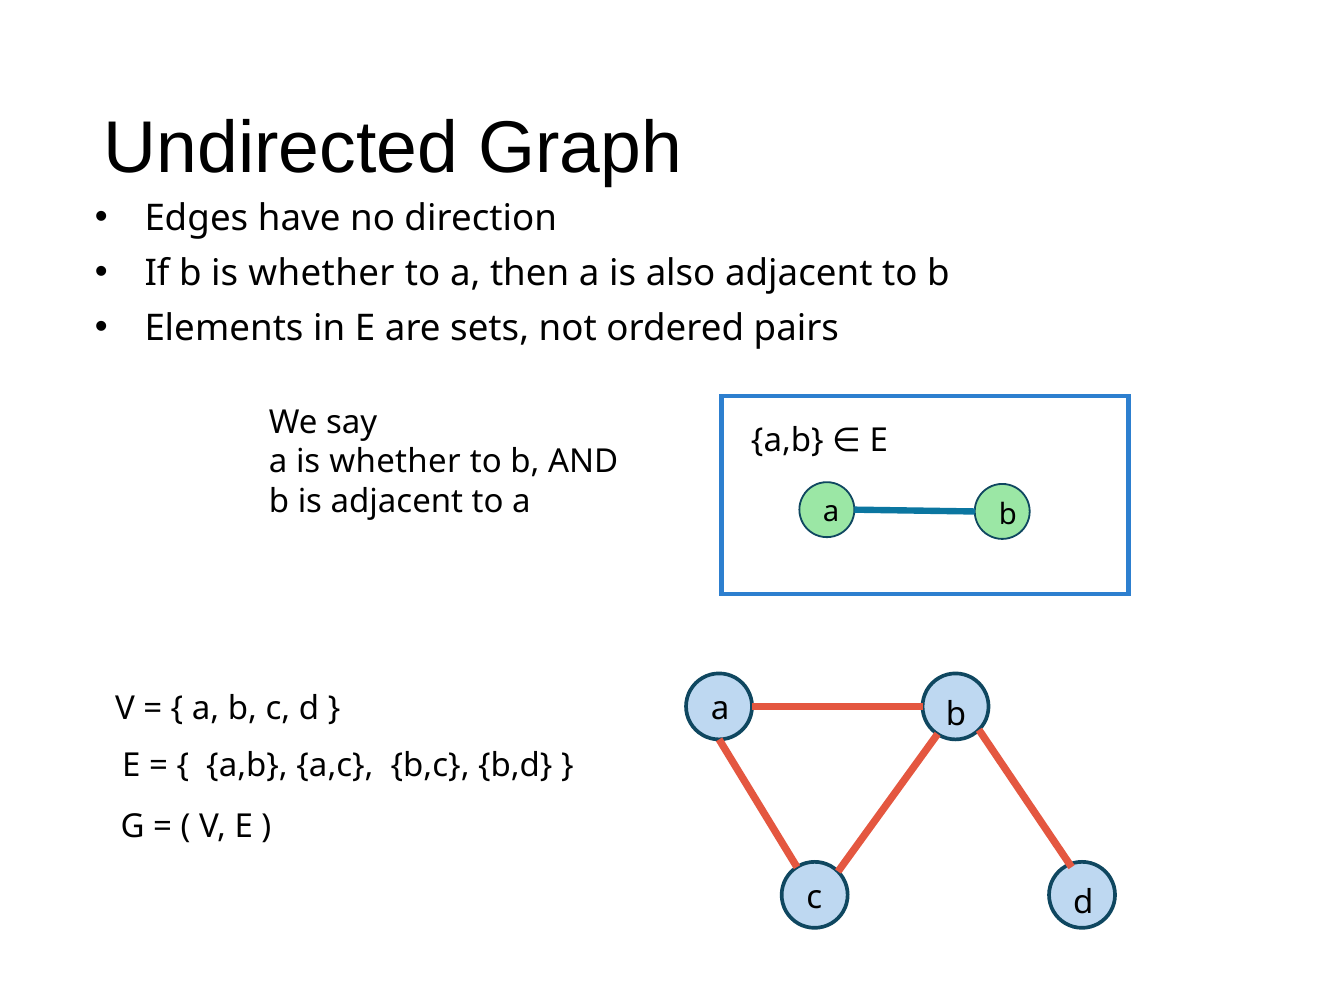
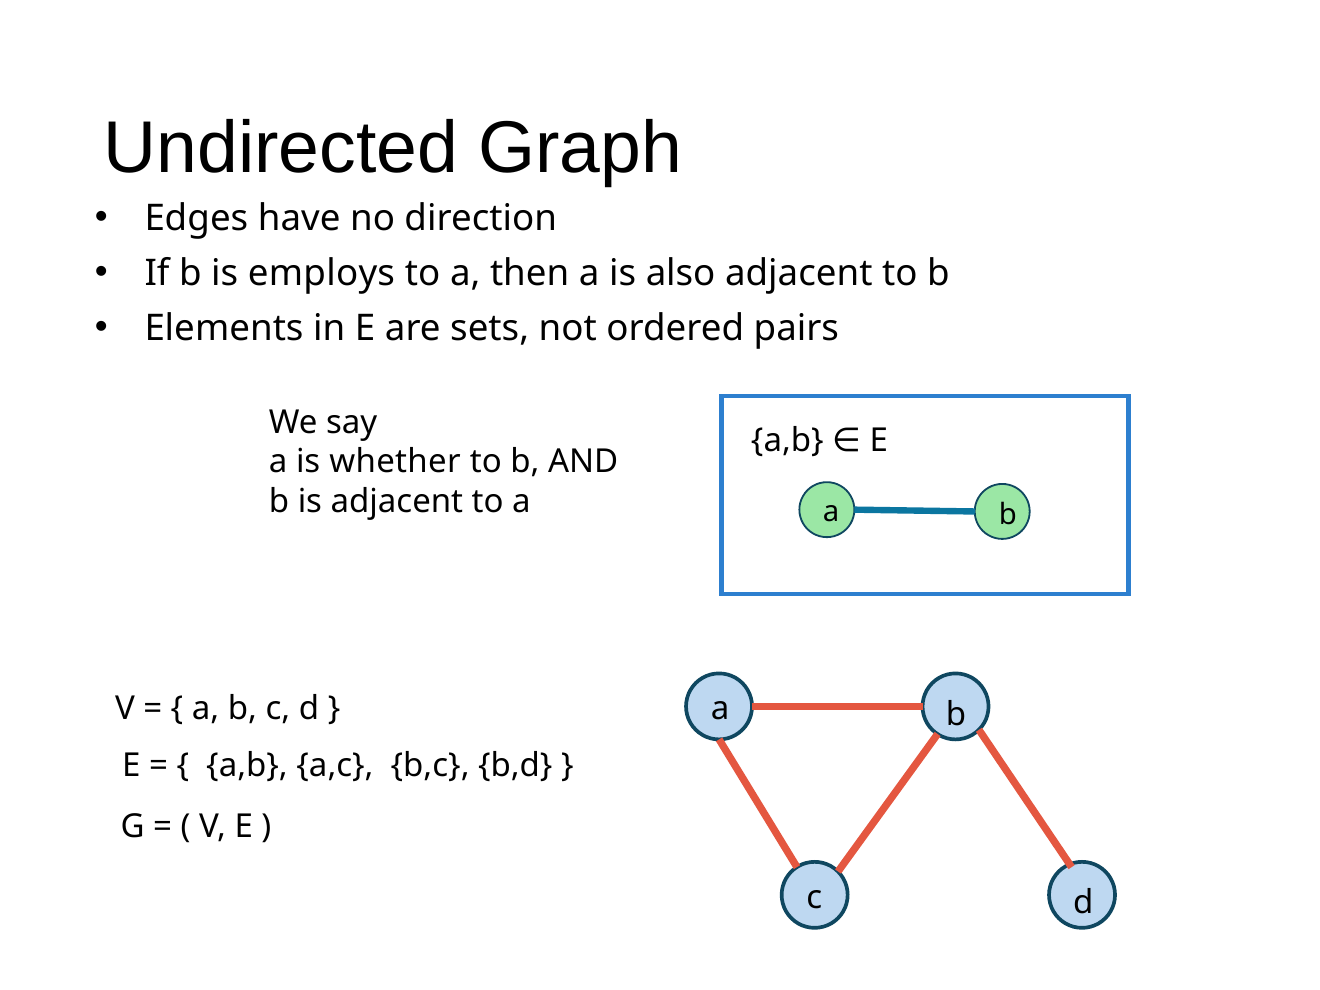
b is whether: whether -> employs (321, 273)
